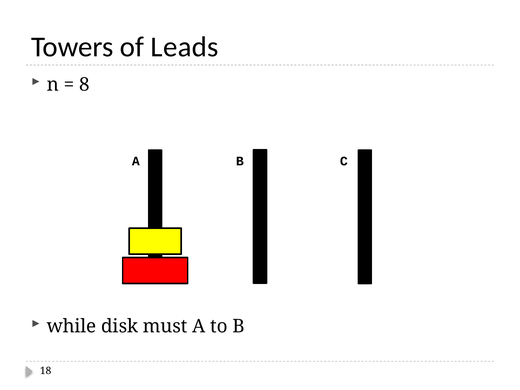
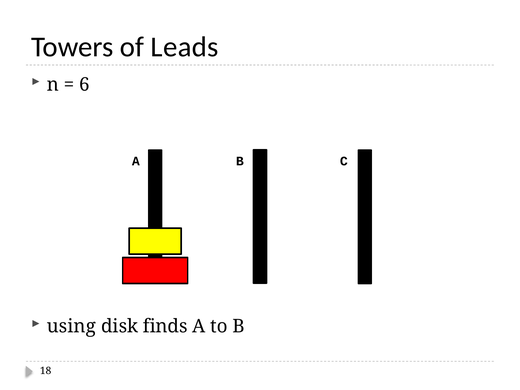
8: 8 -> 6 (84, 85)
while: while -> using (71, 326)
must: must -> finds (165, 326)
